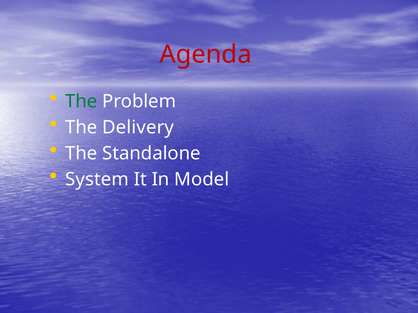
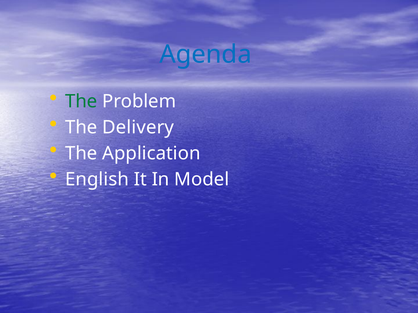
Agenda colour: red -> blue (206, 54)
Standalone: Standalone -> Application (151, 154)
System: System -> English (97, 180)
